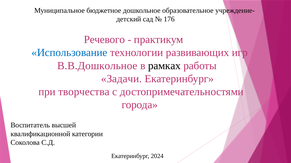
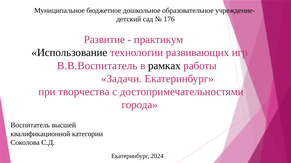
Речевого: Речевого -> Развитие (104, 40)
Использование colour: blue -> black (69, 53)
В.В.Дошкольное: В.В.Дошкольное -> В.В.Воспитатель (97, 66)
